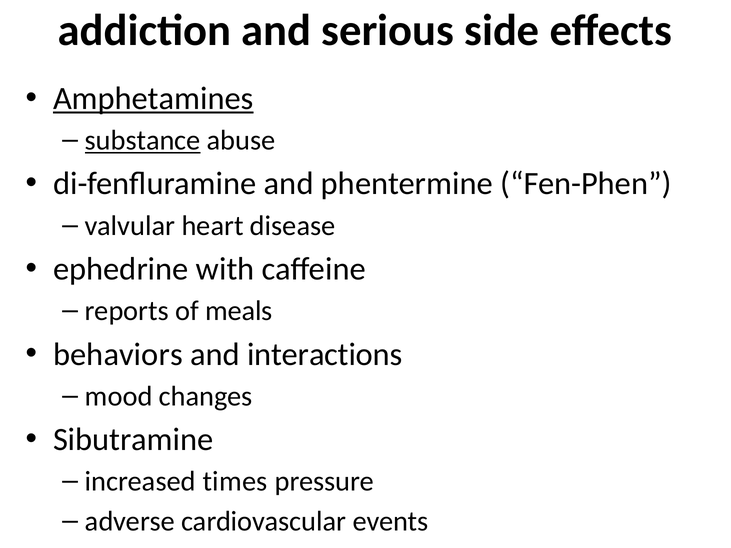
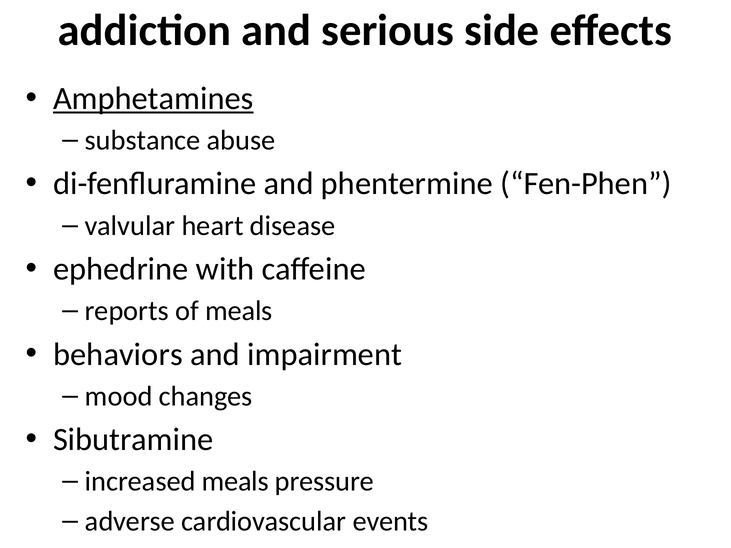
substance underline: present -> none (143, 141)
interactions: interactions -> impairment (325, 355)
increased times: times -> meals (235, 482)
